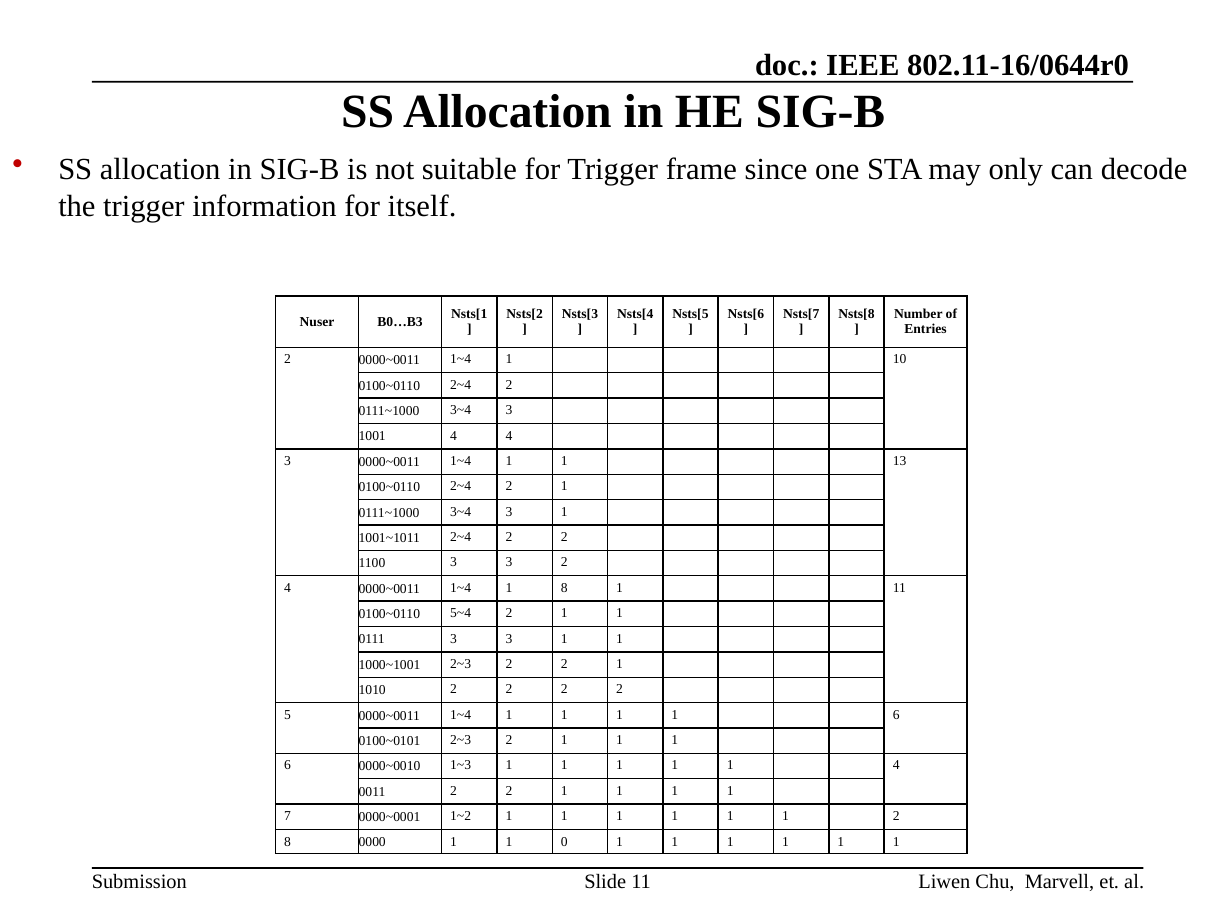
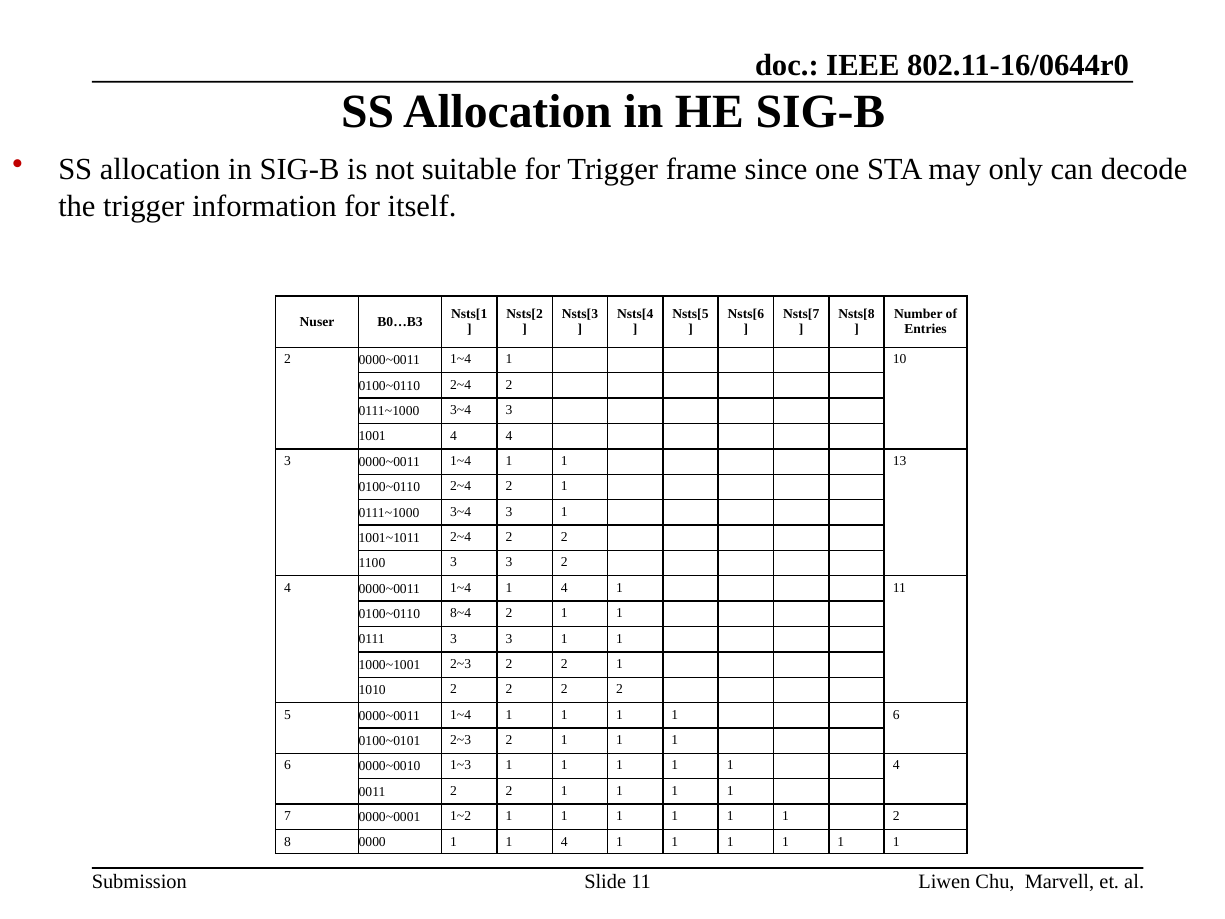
1~4 1 8: 8 -> 4 (564, 588)
5~4: 5~4 -> 8~4 (461, 613)
0000 1 1 0: 0 -> 4 (564, 841)
